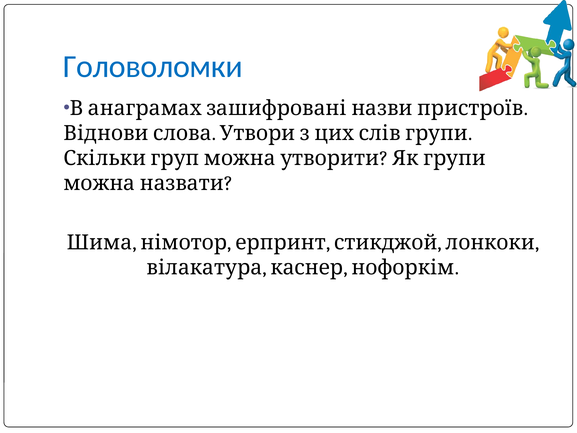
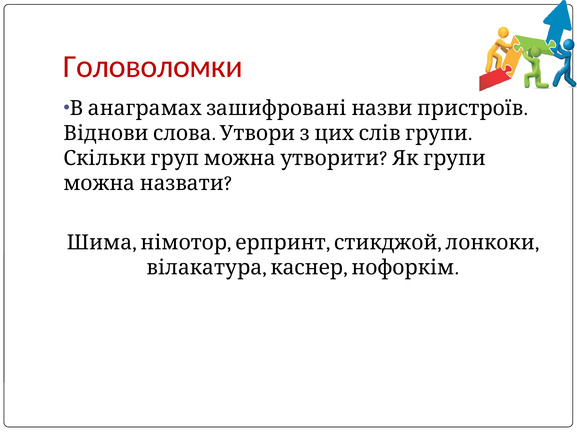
Головоломки colour: blue -> red (153, 67)
